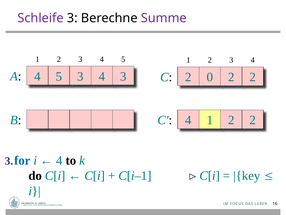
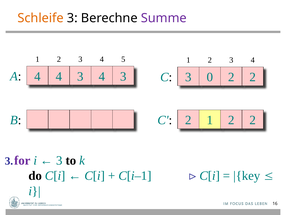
Schleife colour: purple -> orange (41, 18)
A 4 5: 5 -> 4 (59, 76)
C 2: 2 -> 3 (188, 77)
C 4: 4 -> 2 (188, 120)
for colour: blue -> purple (22, 160)
4: 4 -> 3 (59, 160)
